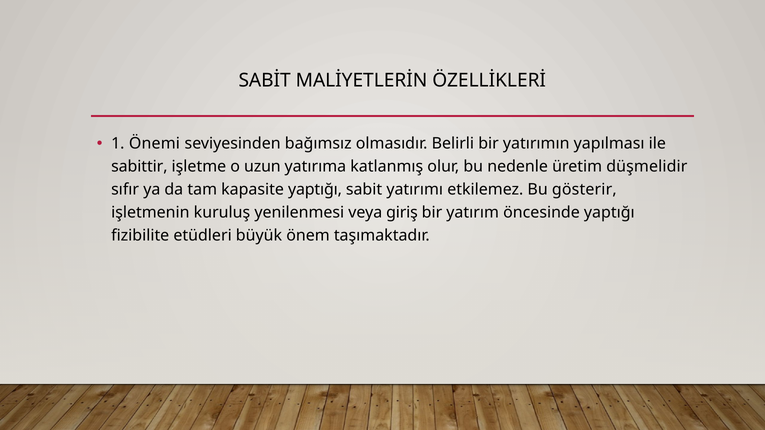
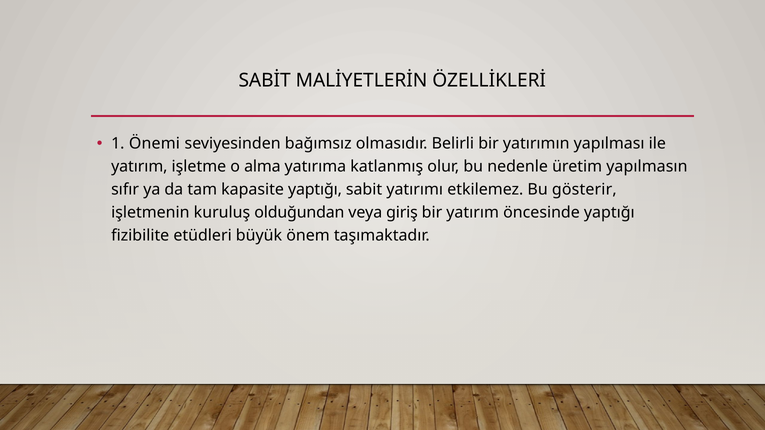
sabittir: sabittir -> yatırım (139, 167)
uzun: uzun -> alma (262, 167)
düşmelidir: düşmelidir -> yapılmasın (647, 167)
yenilenmesi: yenilenmesi -> olduğundan (299, 213)
